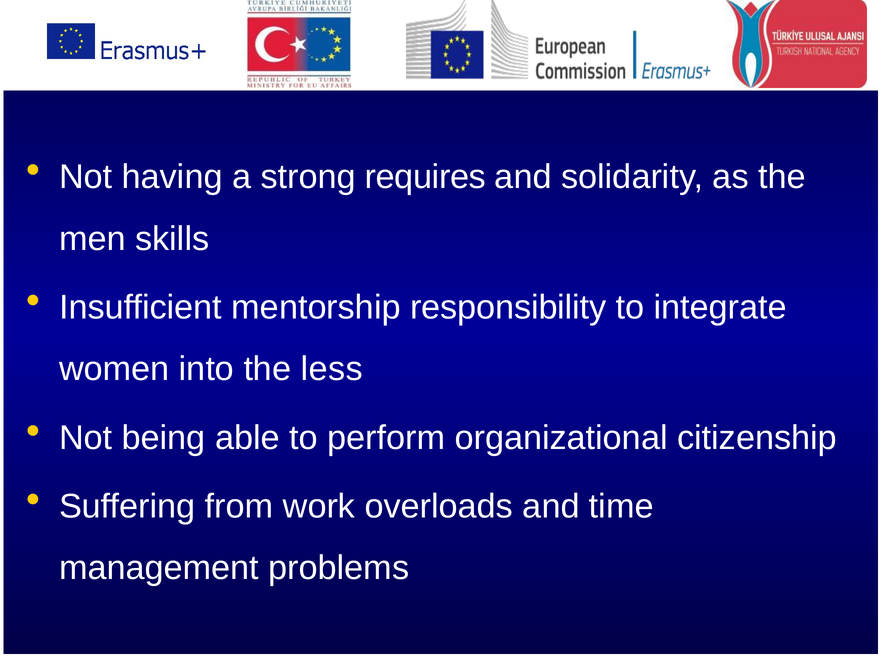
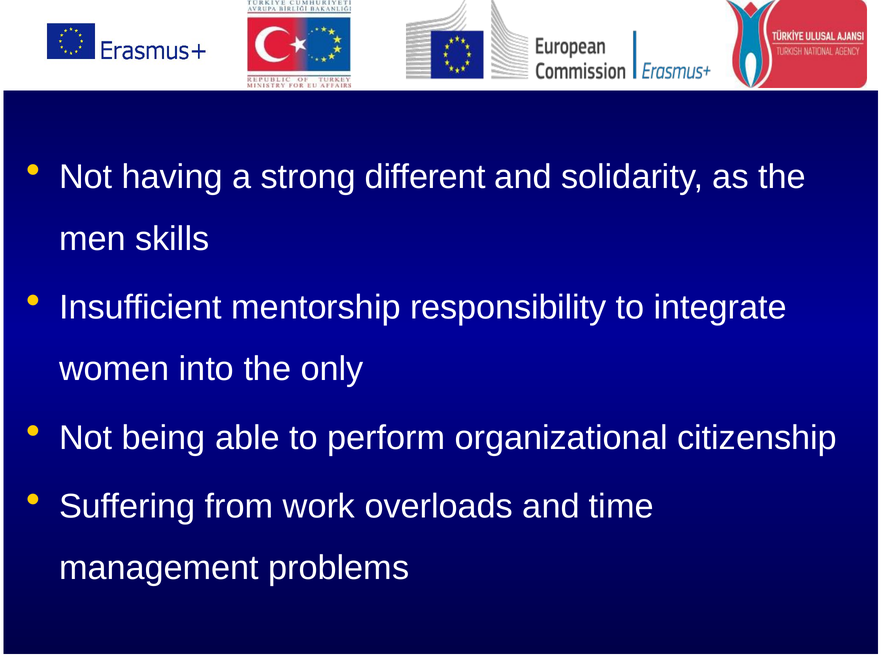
requires: requires -> different (425, 177)
less: less -> only (332, 369)
